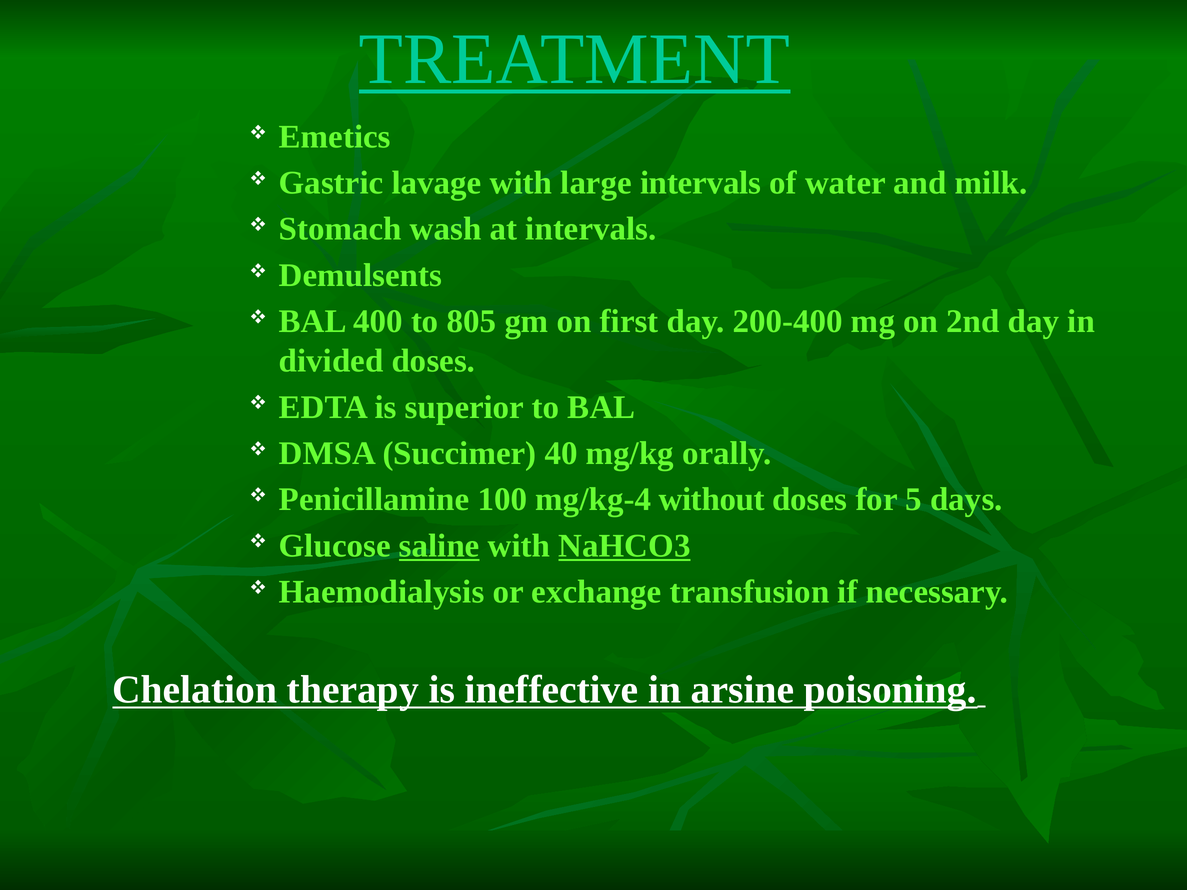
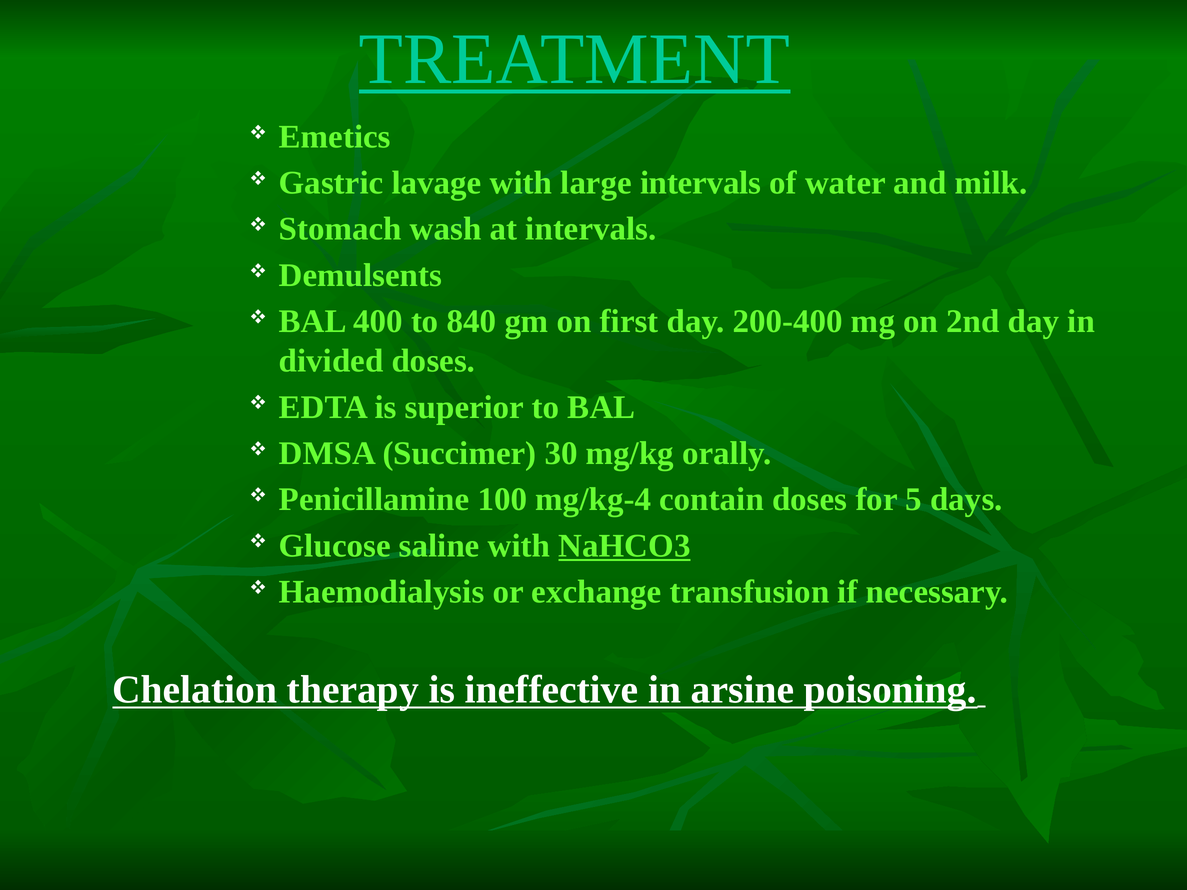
805: 805 -> 840 (472, 322)
40: 40 -> 30 (561, 453)
without: without -> contain (712, 500)
saline underline: present -> none (439, 546)
